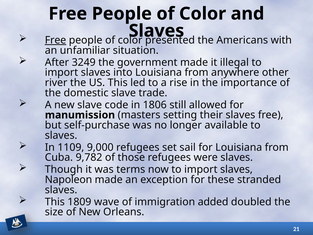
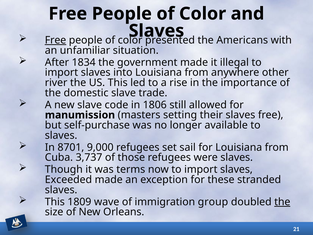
3249: 3249 -> 1834 (84, 62)
1109: 1109 -> 8701 (71, 147)
9,782: 9,782 -> 3,737 (89, 157)
Napoleon: Napoleon -> Exceeded (68, 179)
added: added -> group (213, 202)
the underline: none -> present (282, 202)
